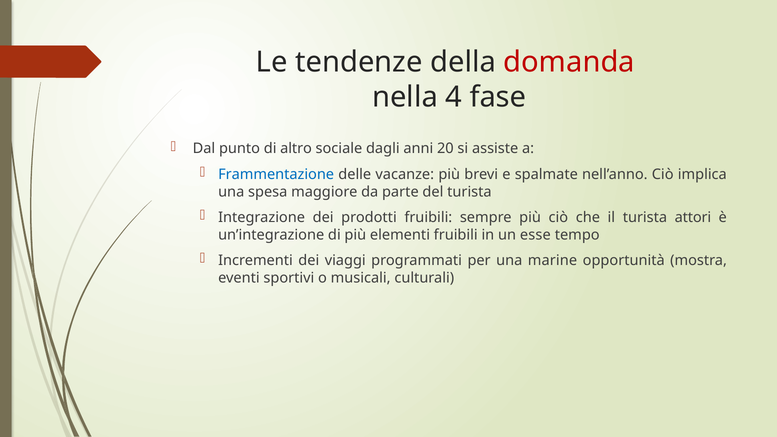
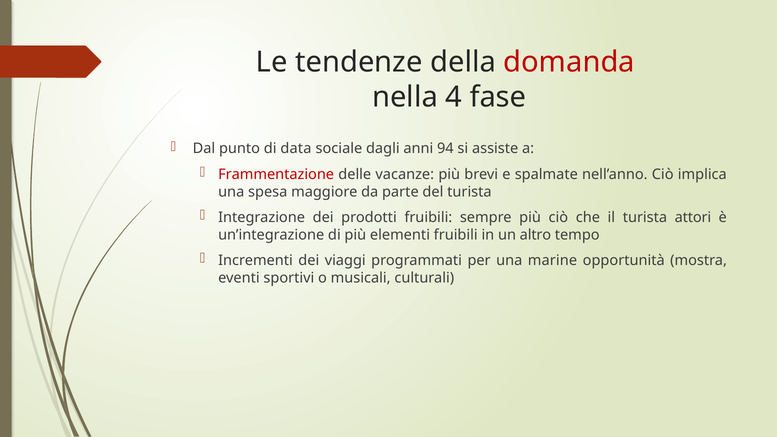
altro: altro -> data (296, 149)
20: 20 -> 94 (445, 149)
Frammentazione colour: blue -> red (276, 174)
esse: esse -> altro (535, 235)
